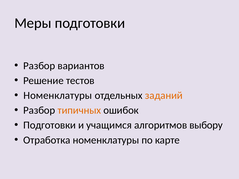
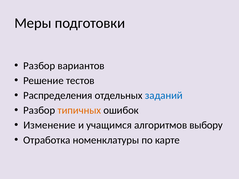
Номенклатуры: Номенклатуры -> Распределения (58, 96)
заданий colour: orange -> blue (164, 96)
Подготовки: Подготовки -> Изменение (49, 125)
